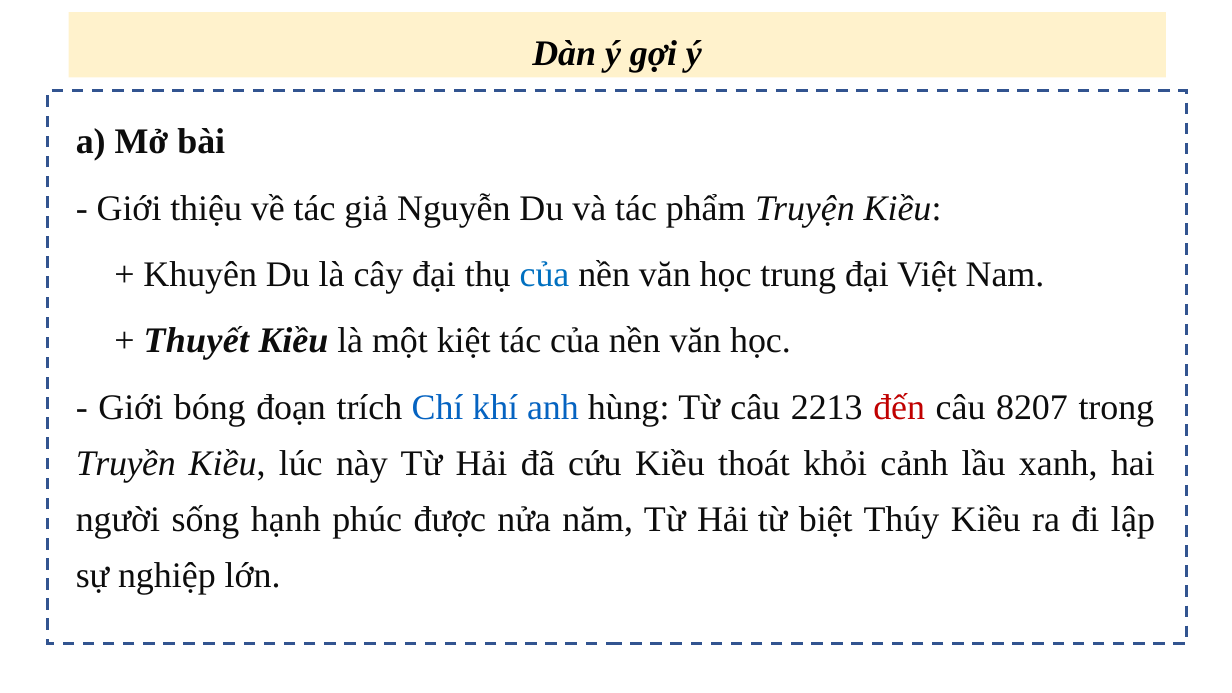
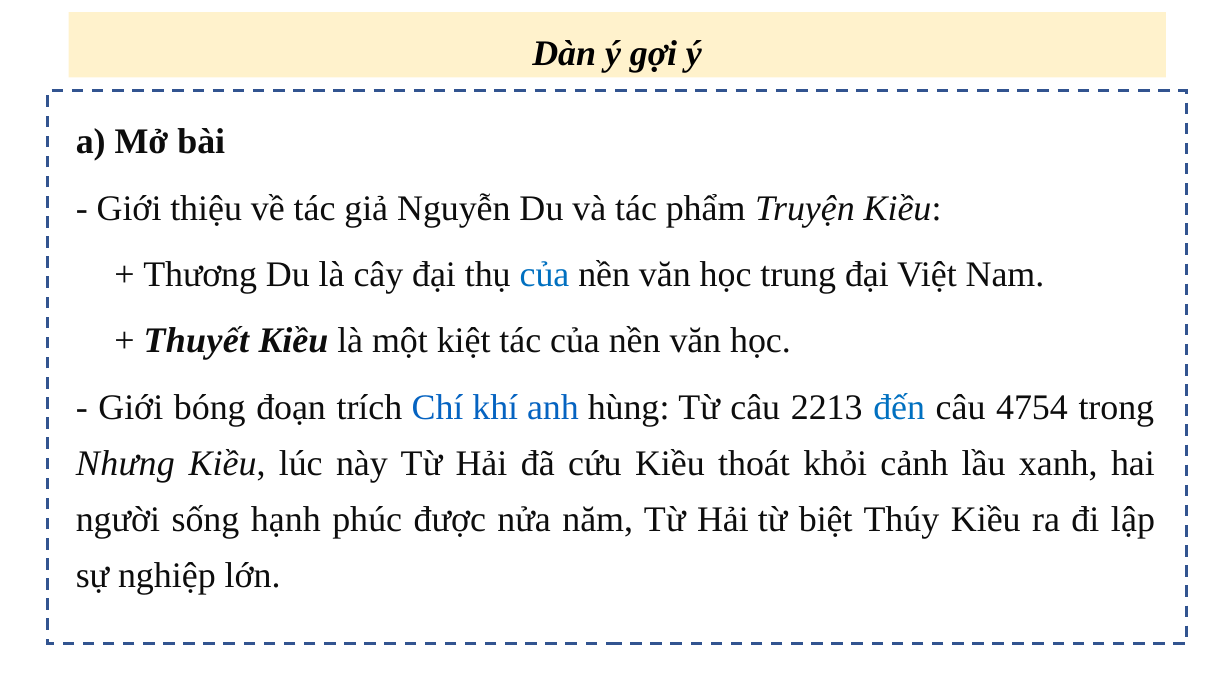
Khuyên: Khuyên -> Thương (200, 275)
đến colour: red -> blue (899, 407)
8207: 8207 -> 4754 (1032, 407)
Truyền: Truyền -> Nhưng (125, 463)
